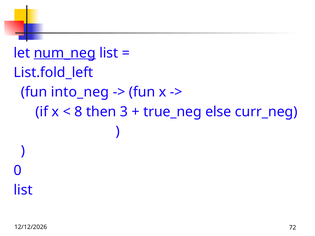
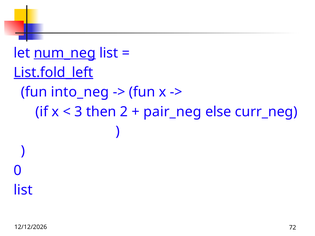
List.fold_left underline: none -> present (53, 73)
8: 8 -> 3 (78, 112)
3: 3 -> 2 (124, 112)
true_neg: true_neg -> pair_neg (172, 112)
